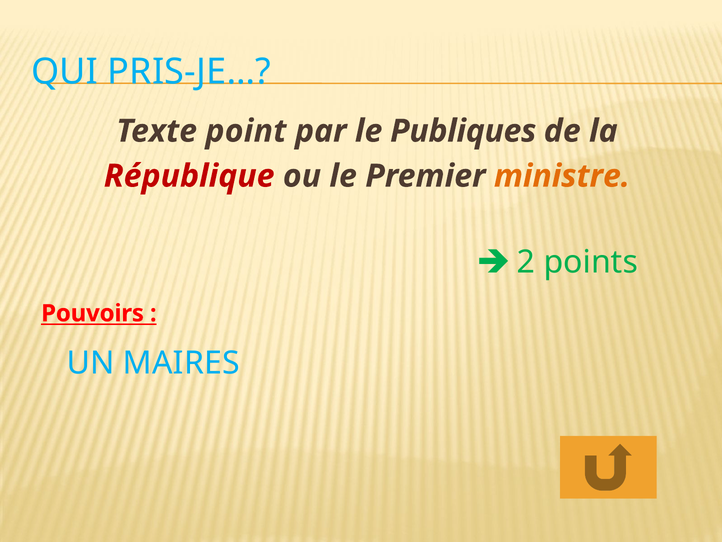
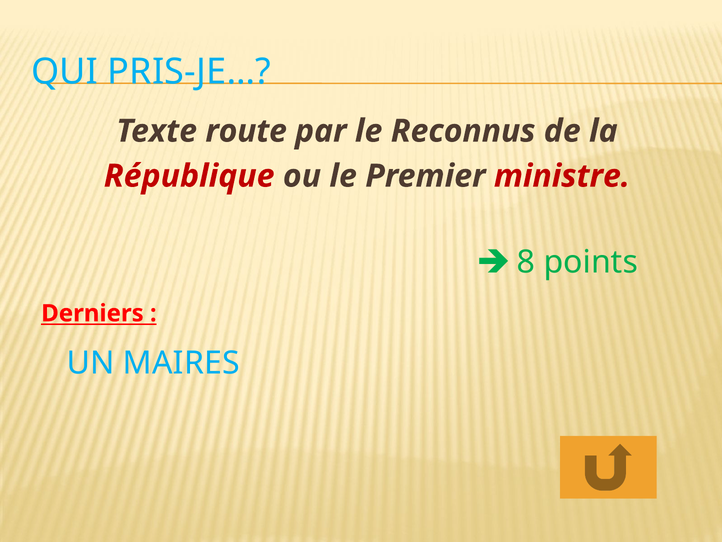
point: point -> route (246, 131)
Publiques: Publiques -> Reconnus (463, 131)
ministre colour: orange -> red (562, 176)
2: 2 -> 8 (526, 262)
Pouvoirs: Pouvoirs -> Derniers (92, 313)
